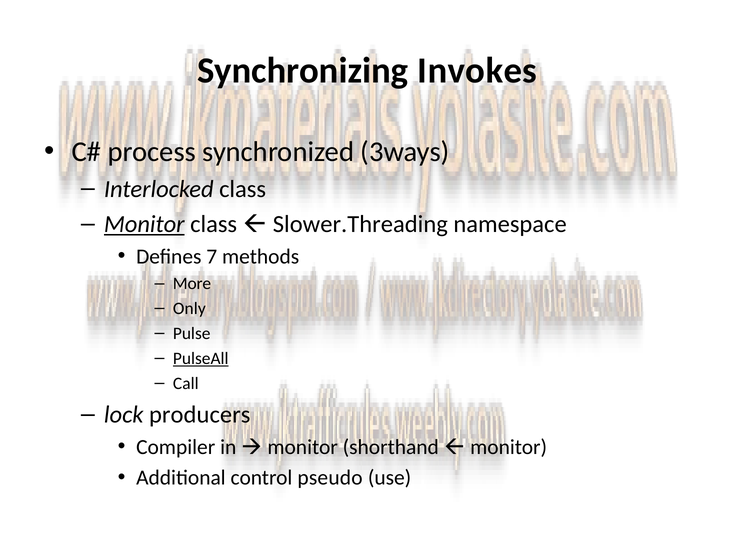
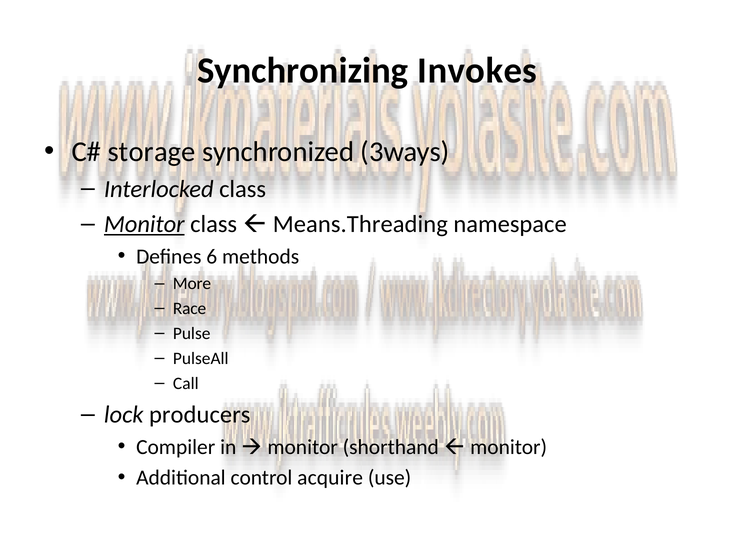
process: process -> storage (152, 152)
Slower.Threading: Slower.Threading -> Means.Threading (360, 224)
7: 7 -> 6 (212, 256)
Only: Only -> Race (190, 309)
PulseAll underline: present -> none (201, 358)
pseudo: pseudo -> acquire (330, 478)
